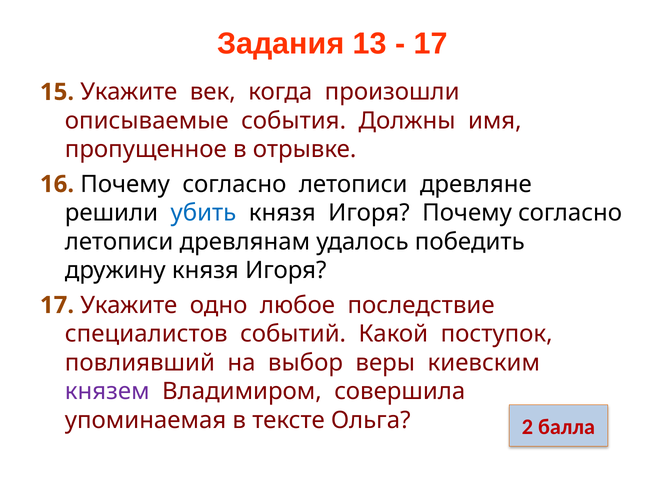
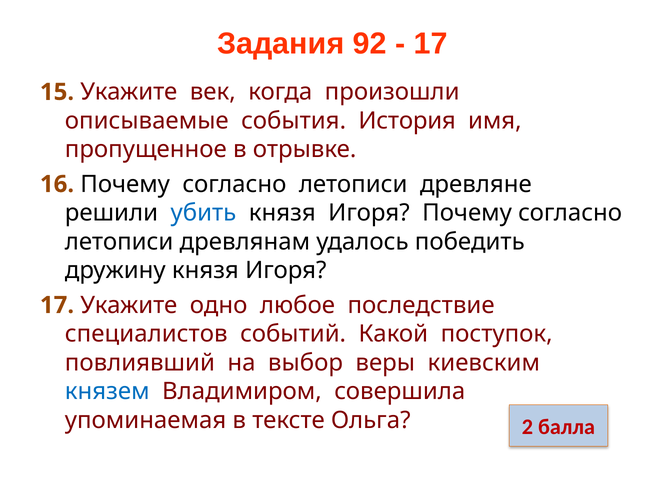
13: 13 -> 92 (370, 44)
Должны: Должны -> История (407, 121)
князем colour: purple -> blue (107, 392)
